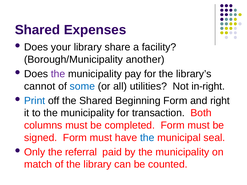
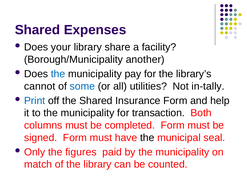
the colour: purple -> blue (58, 74)
in-right: in-right -> in-tally (208, 86)
Beginning: Beginning -> Insurance (138, 101)
right: right -> help (220, 101)
the colour: blue -> black (147, 138)
referral: referral -> figures (81, 152)
